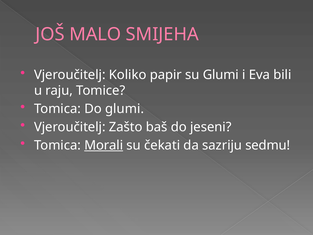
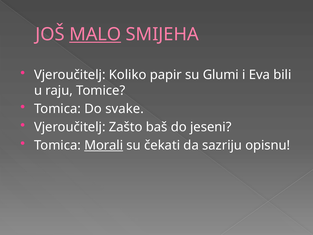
MALO underline: none -> present (95, 34)
Do glumi: glumi -> svake (125, 109)
sedmu: sedmu -> opisnu (268, 145)
